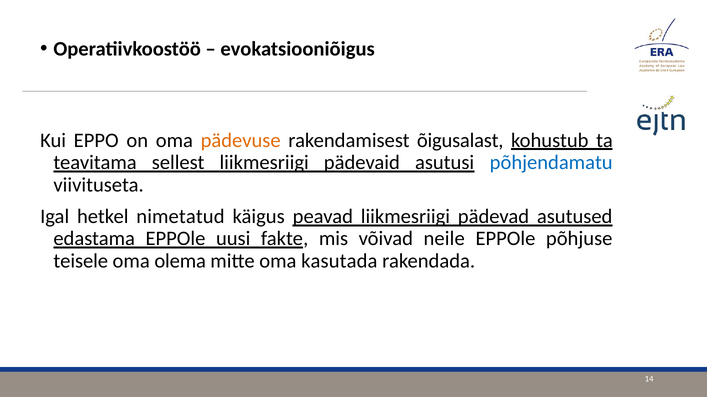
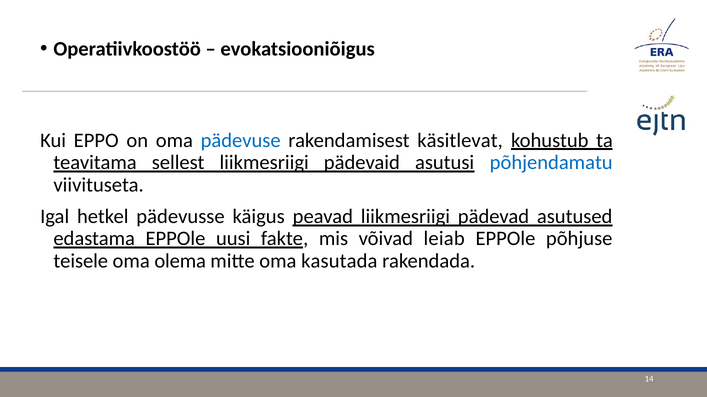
pädevuse colour: orange -> blue (241, 141)
õigusalast: õigusalast -> käsitlevat (460, 141)
nimetatud: nimetatud -> pädevusse (181, 217)
neile: neile -> leiab (444, 239)
